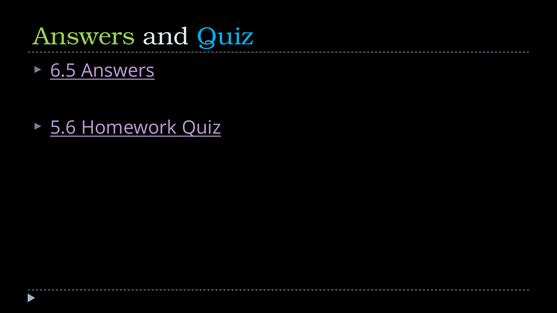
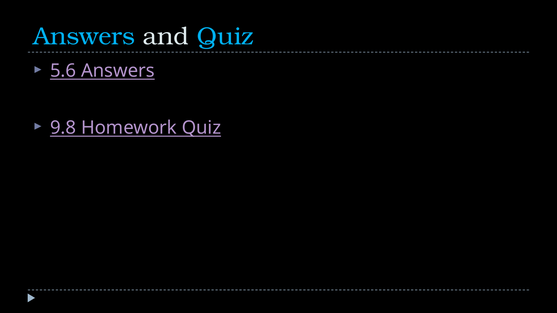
Answers colour: light green -> light blue (84, 36)
6.5: 6.5 -> 5.6 (63, 71)
5.6: 5.6 -> 9.8 (63, 128)
